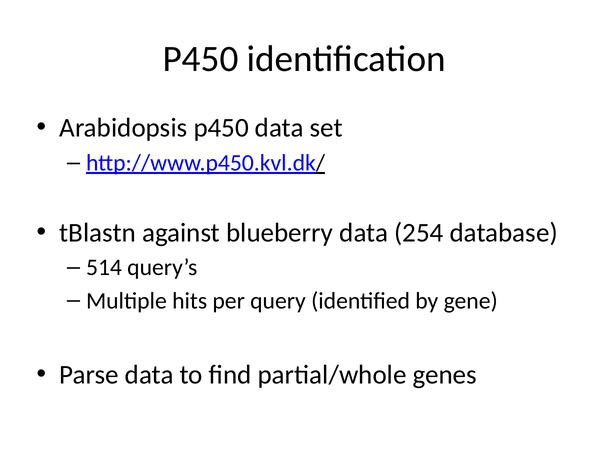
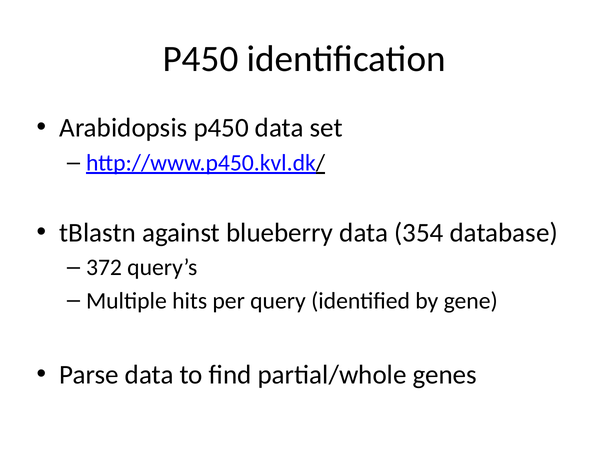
254: 254 -> 354 (419, 233)
514: 514 -> 372 (104, 268)
